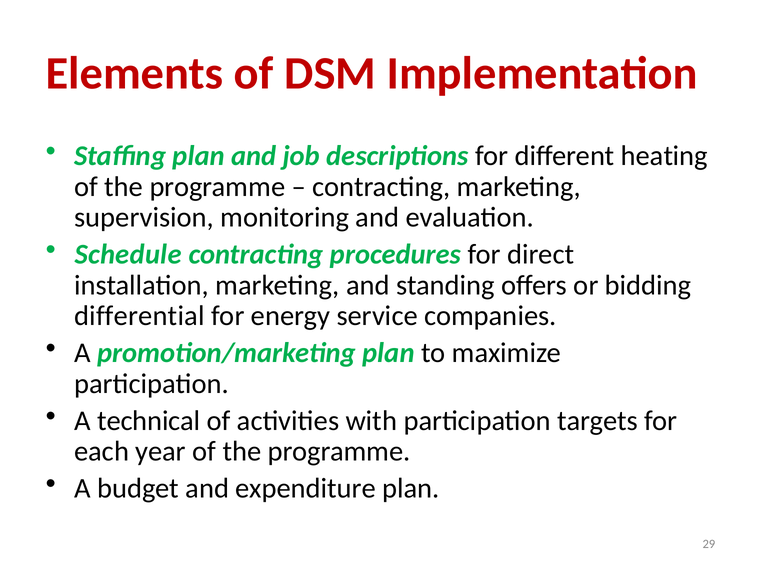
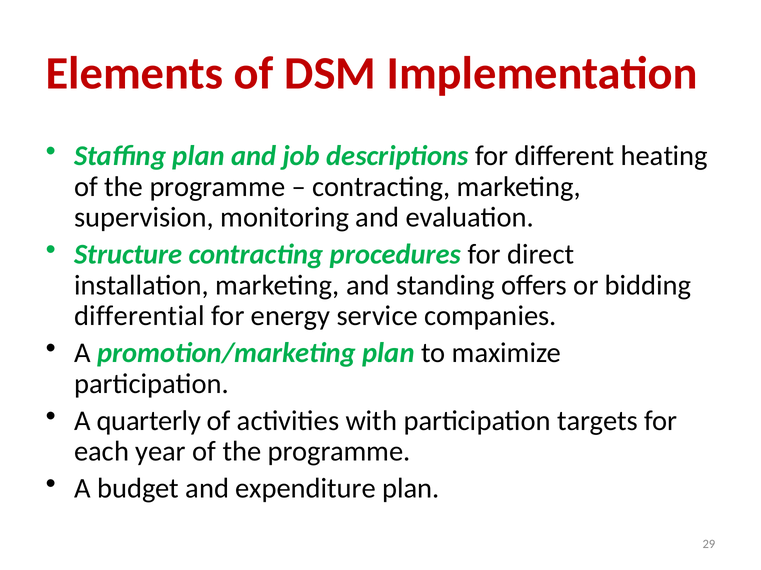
Schedule: Schedule -> Structure (128, 255)
technical: technical -> quarterly (149, 421)
